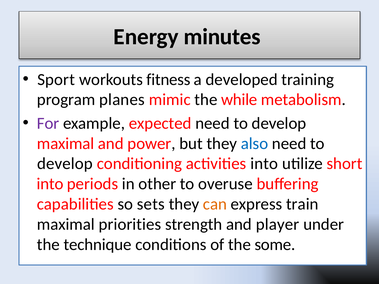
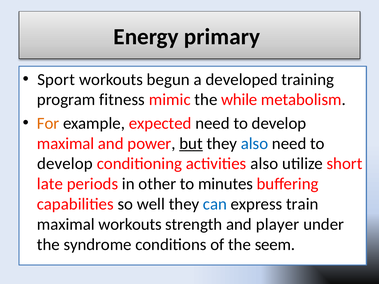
minutes: minutes -> primary (222, 37)
fitness: fitness -> begun (168, 80)
planes: planes -> fitness (122, 100)
For colour: purple -> orange (48, 123)
but underline: none -> present (191, 144)
activities into: into -> also (264, 164)
into: into -> late (50, 184)
overuse: overuse -> minutes (225, 184)
sets: sets -> well (151, 204)
can colour: orange -> blue (215, 204)
maximal priorities: priorities -> workouts (130, 225)
technique: technique -> syndrome (98, 245)
some: some -> seem (275, 245)
